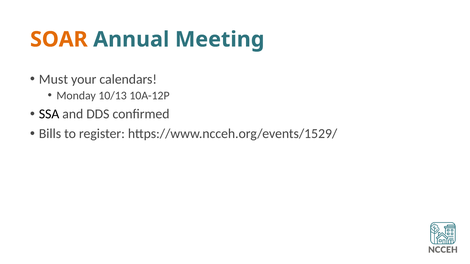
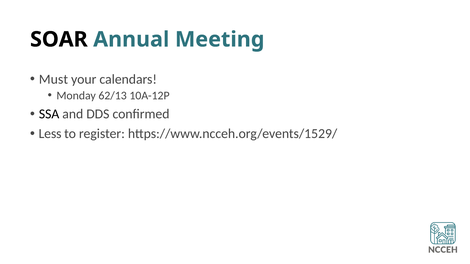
SOAR colour: orange -> black (59, 39)
10/13: 10/13 -> 62/13 (113, 96)
Bills: Bills -> Less (50, 134)
